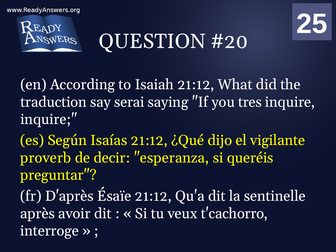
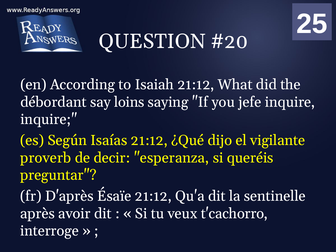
traduction: traduction -> débordant (53, 102)
serai: serai -> loins (129, 102)
tres: tres -> jefe (250, 102)
